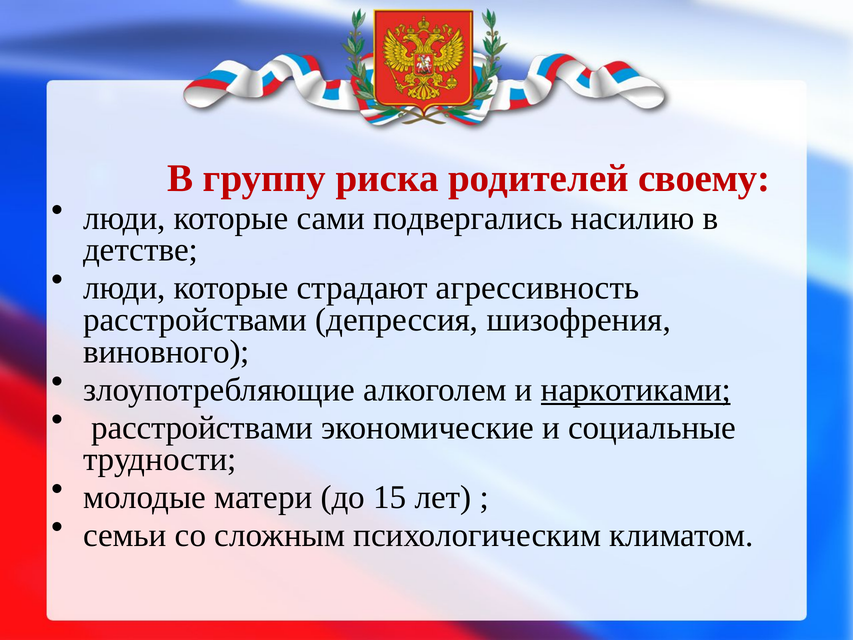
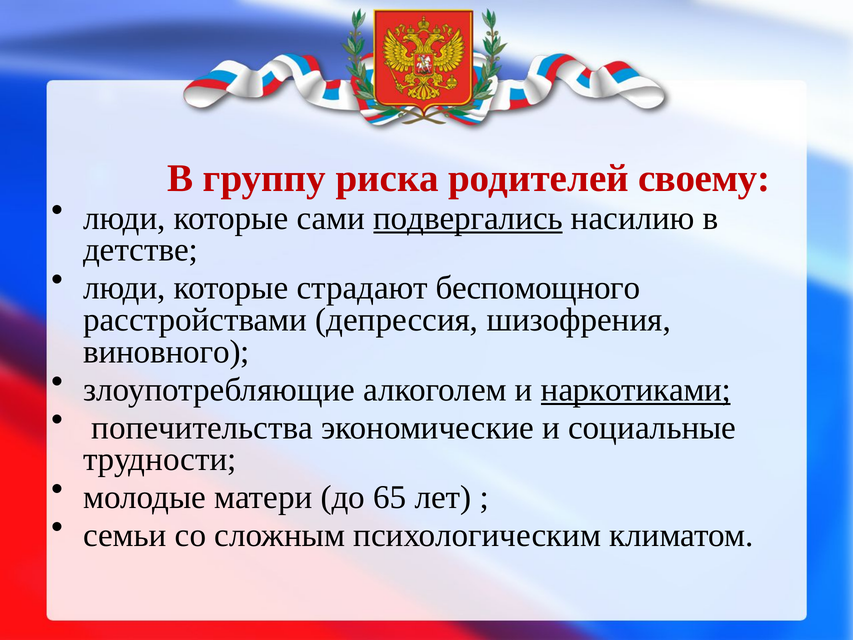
подвергались underline: none -> present (468, 218)
агрессивность: агрессивность -> беспомощного (538, 288)
расстройствами: расстройствами -> попечительства (202, 427)
15: 15 -> 65 (390, 497)
